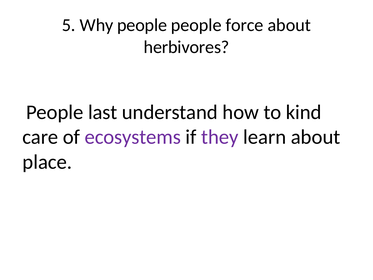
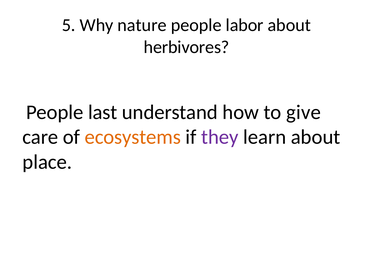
Why people: people -> nature (142, 25)
force: force -> labor (245, 25)
kind: kind -> give (304, 112)
ecosystems colour: purple -> orange (133, 137)
